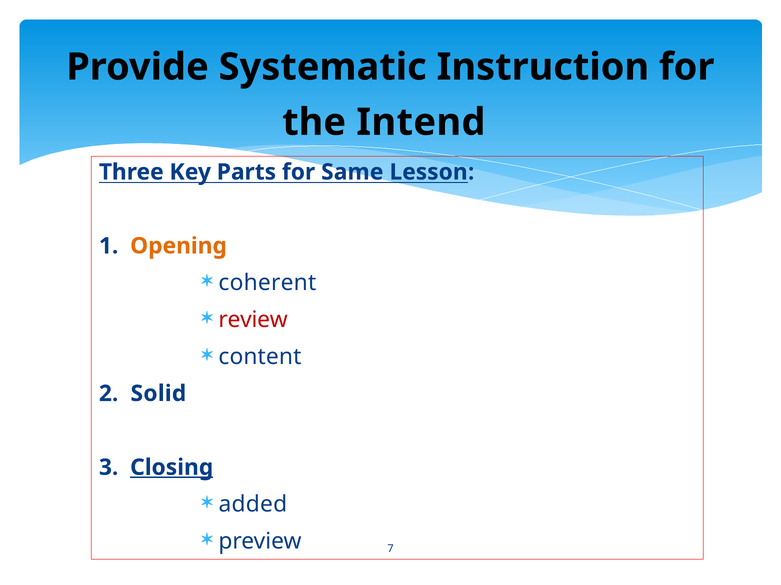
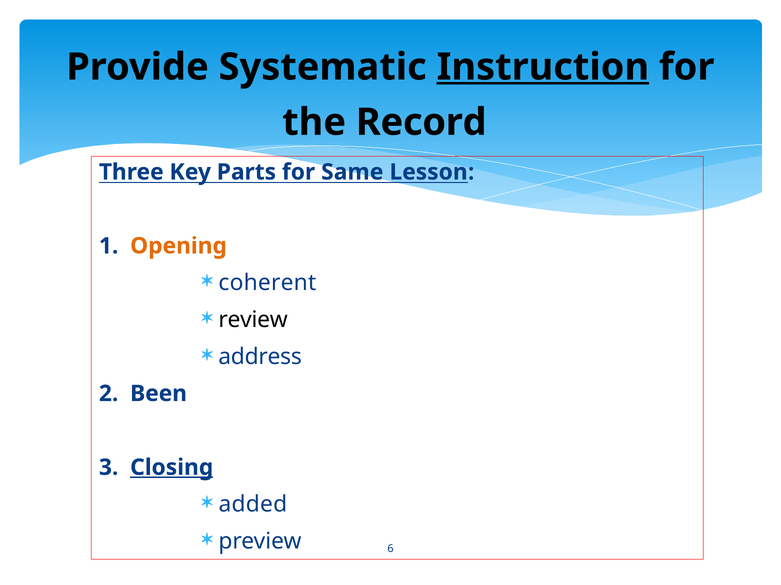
Instruction underline: none -> present (543, 67)
Intend: Intend -> Record (421, 122)
review colour: red -> black (253, 320)
content: content -> address (260, 357)
Solid: Solid -> Been (159, 394)
7: 7 -> 6 (391, 549)
